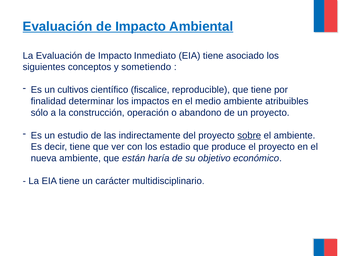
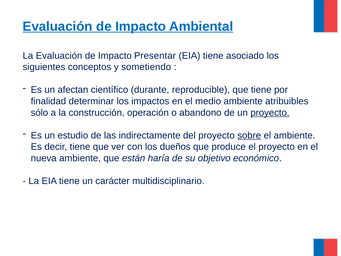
Inmediato: Inmediato -> Presentar (155, 56)
cultivos: cultivos -> afectan (73, 90)
fiscalice: fiscalice -> durante (150, 90)
proyecto underline: none -> present (270, 113)
estadio: estadio -> dueños (175, 147)
